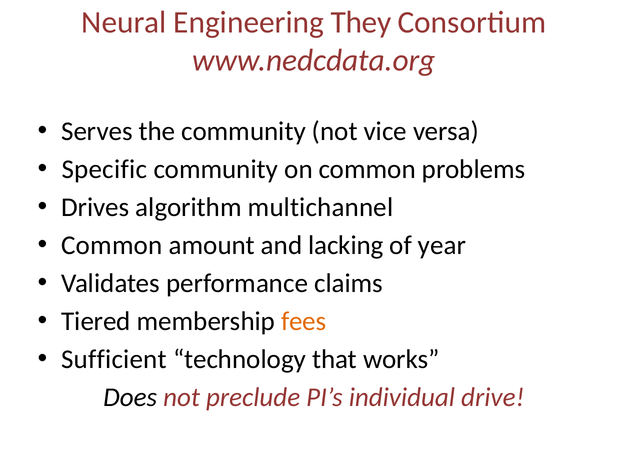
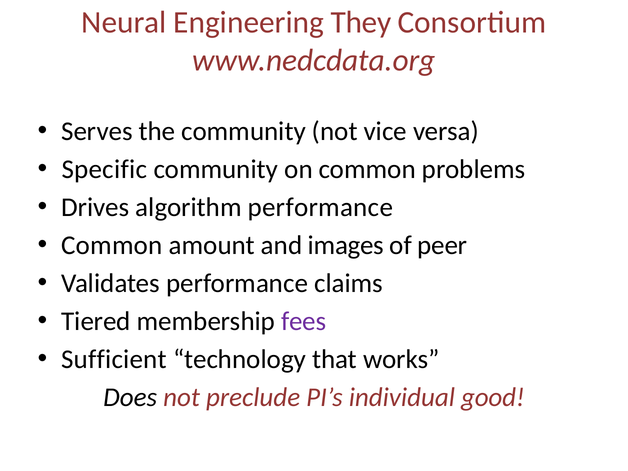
algorithm multichannel: multichannel -> performance (320, 207)
lacking: lacking -> images (346, 245)
year: year -> peer (442, 245)
fees colour: orange -> purple (304, 321)
drive: drive -> good (493, 398)
